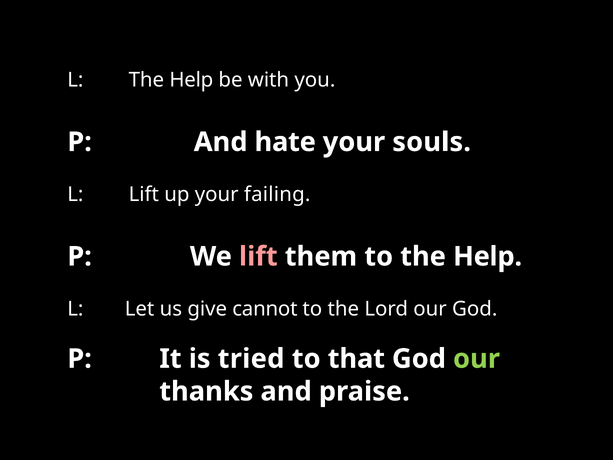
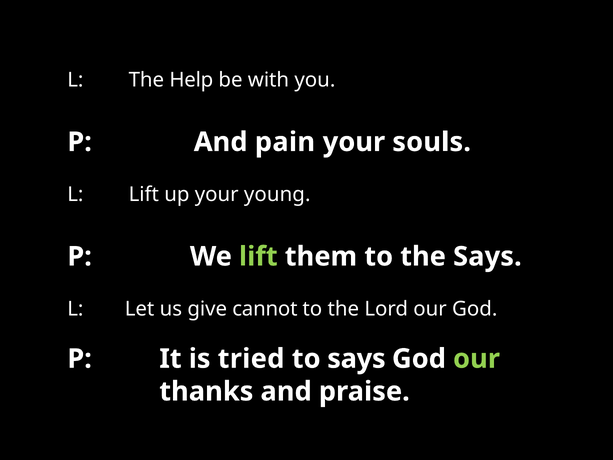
hate: hate -> pain (285, 142)
failing: failing -> young (277, 195)
lift colour: pink -> light green (258, 256)
to the Help: Help -> Says (487, 256)
to that: that -> says (356, 359)
